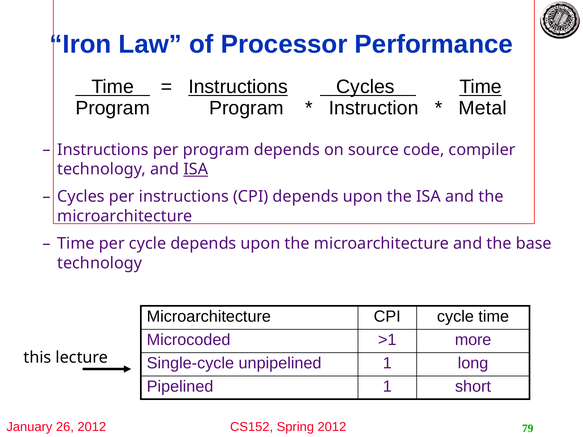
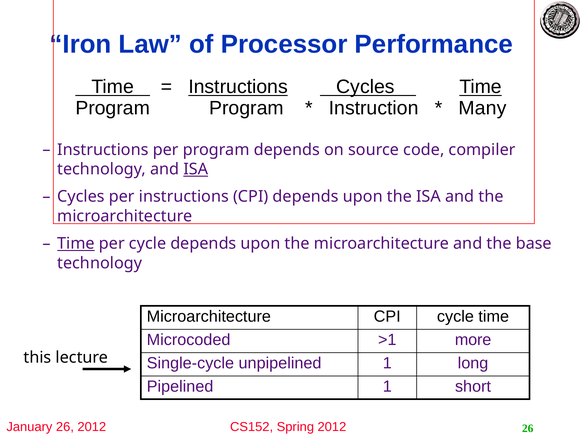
Metal: Metal -> Many (483, 108)
Time underline: none -> present (76, 244)
79: 79 -> 26 (528, 429)
